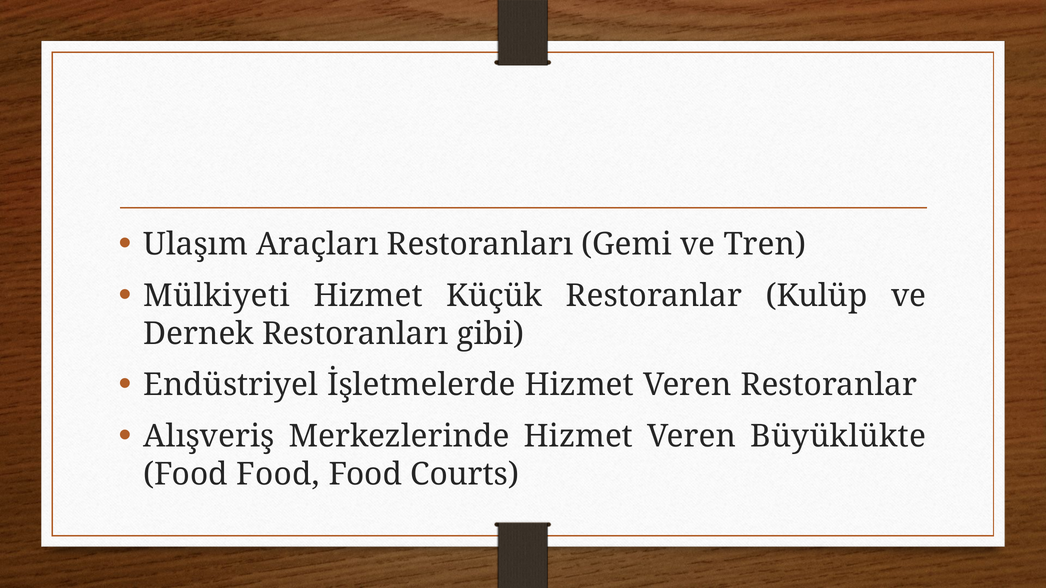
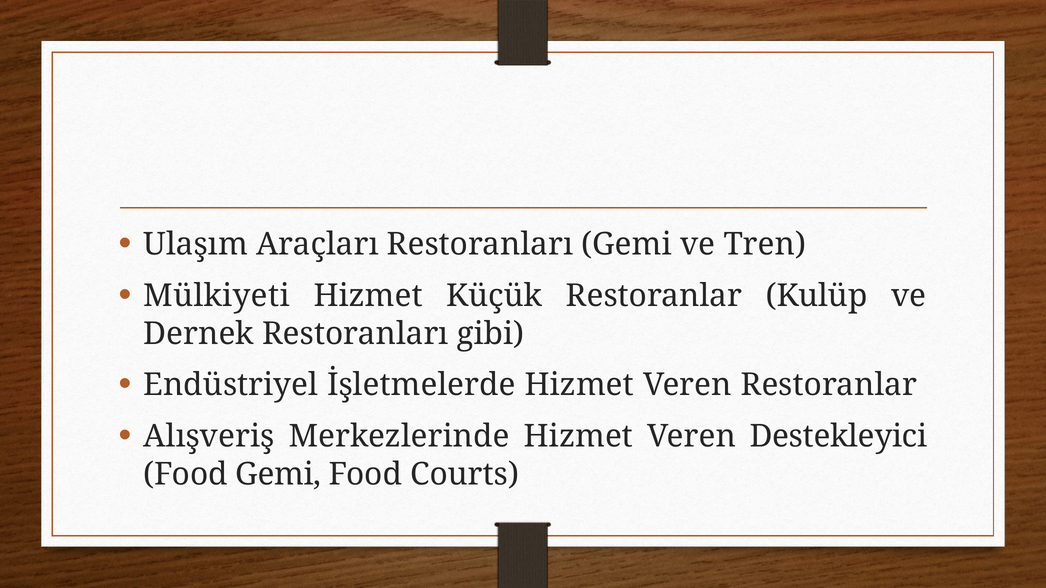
Büyüklükte: Büyüklükte -> Destekleyici (838, 437)
Food: Food -> Gemi (278, 475)
